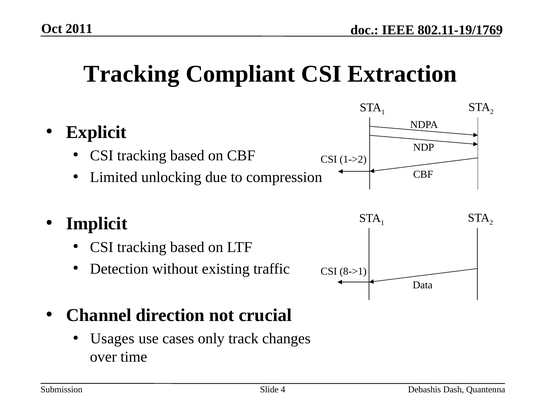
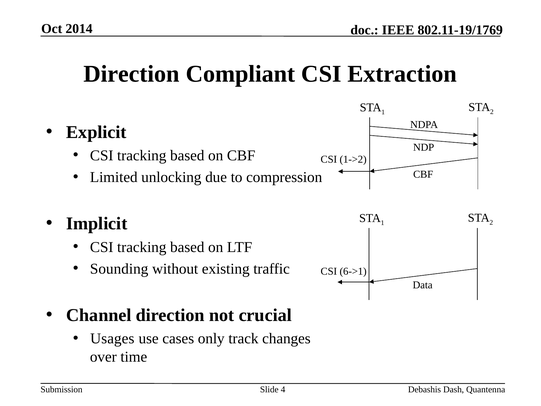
2011: 2011 -> 2014 (79, 29)
Tracking: Tracking -> Direction (132, 74)
Detection: Detection -> Sounding (119, 269)
8->1: 8->1 -> 6->1 (353, 271)
